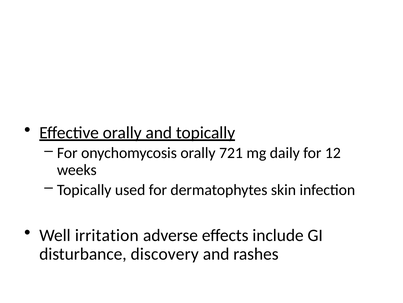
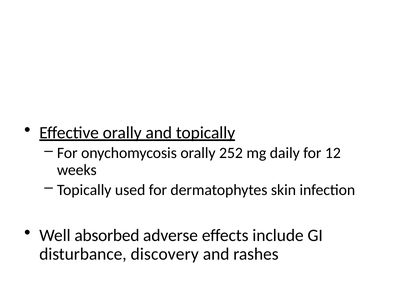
721: 721 -> 252 (231, 153)
irritation: irritation -> absorbed (107, 235)
